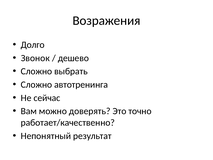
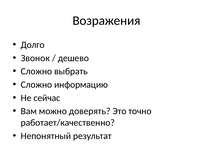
автотренинга: автотренинга -> информацию (81, 84)
